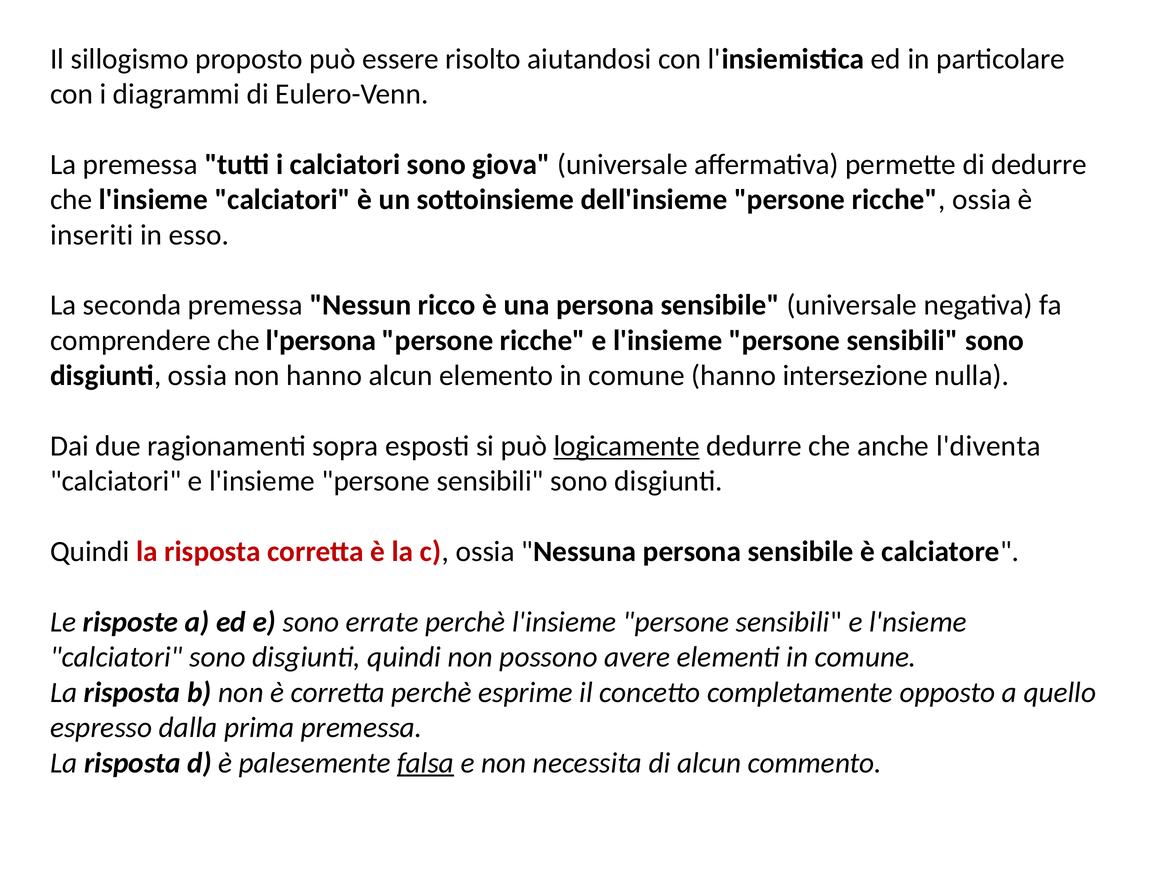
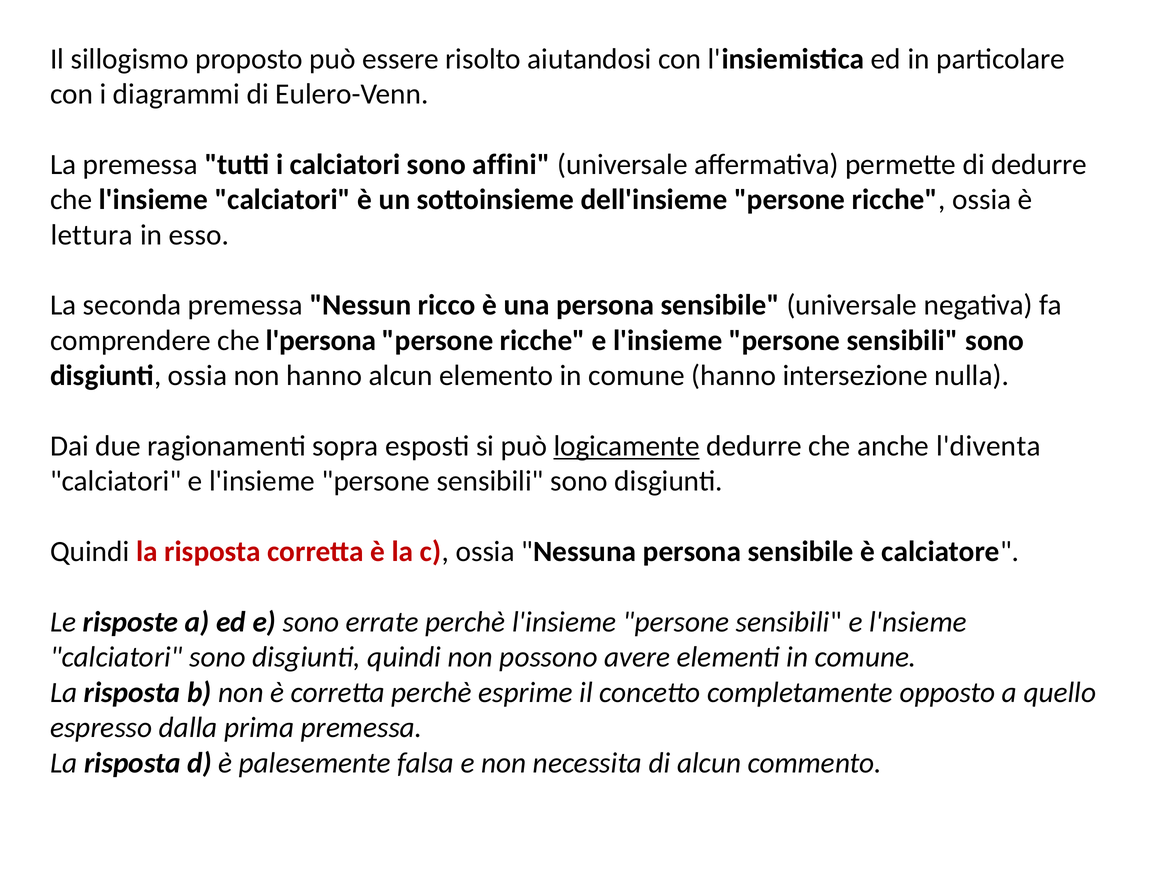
giova: giova -> affini (511, 164)
inseriti: inseriti -> lettura (92, 235)
falsa underline: present -> none (426, 763)
